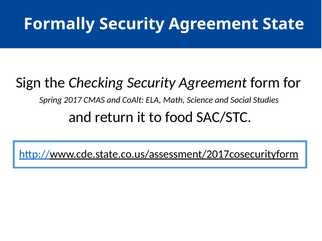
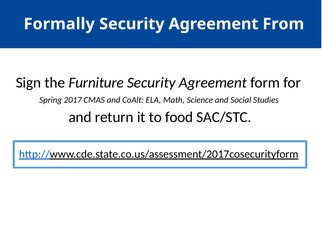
State: State -> From (283, 24)
Checking: Checking -> Furniture (96, 83)
